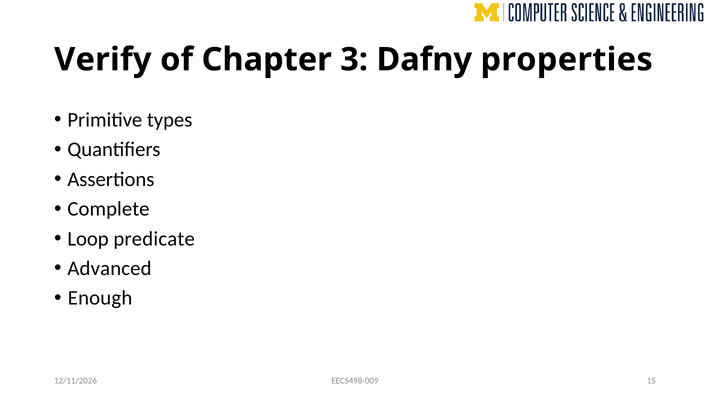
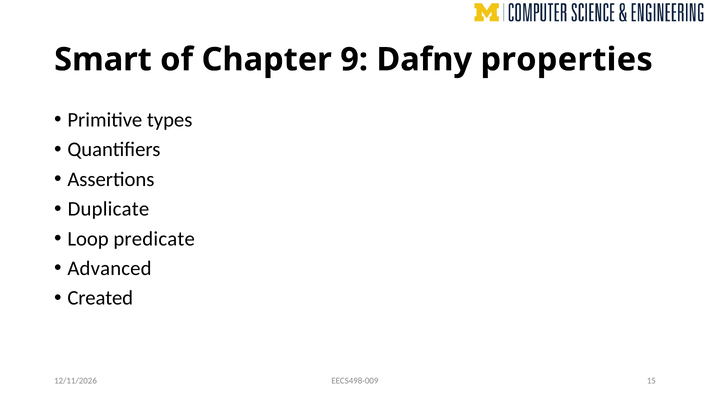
Verify: Verify -> Smart (103, 60)
3: 3 -> 9 (354, 60)
Complete: Complete -> Duplicate (108, 209)
Enough: Enough -> Created (100, 298)
